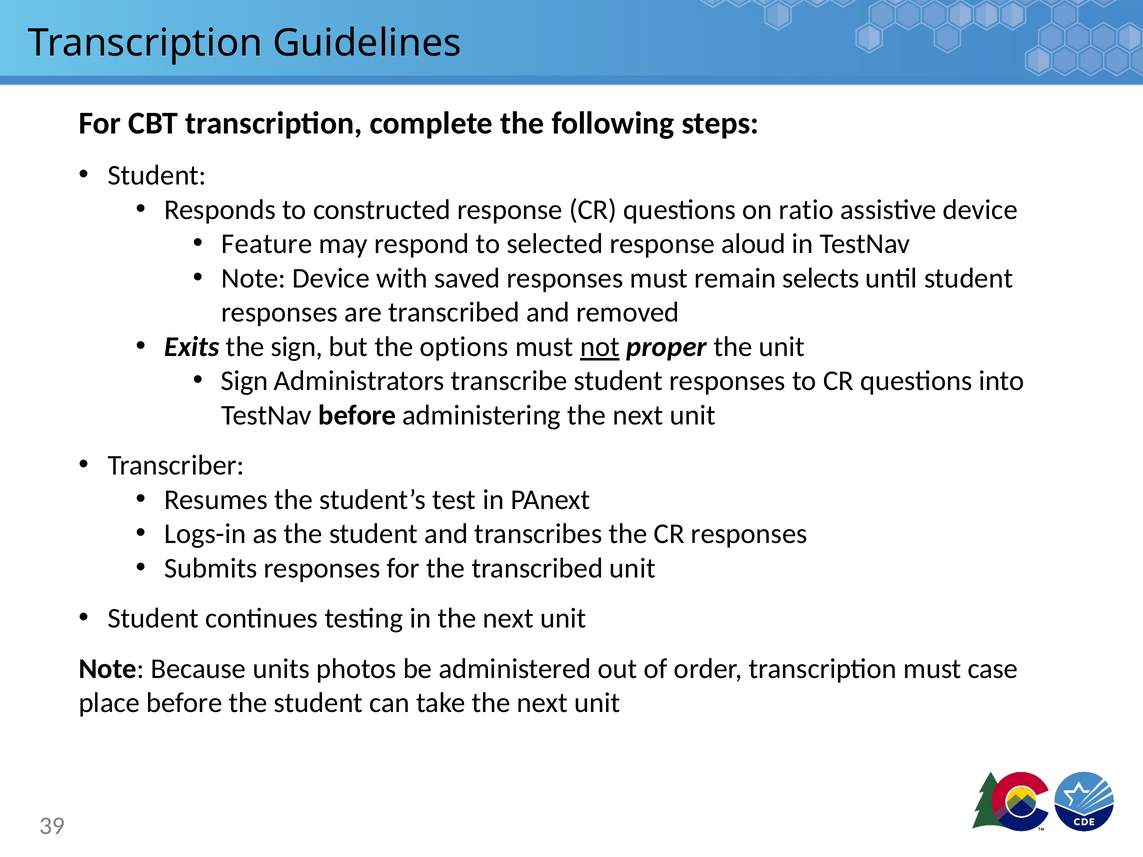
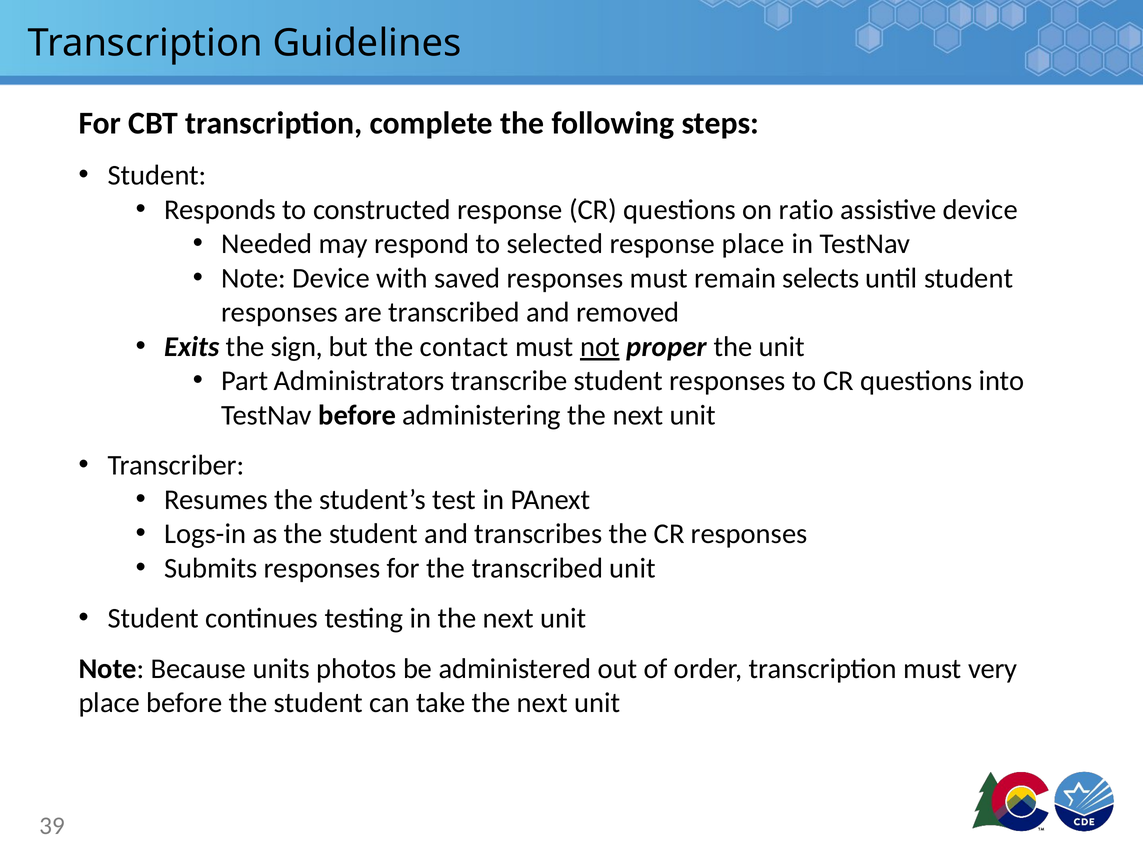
Feature: Feature -> Needed (267, 244)
response aloud: aloud -> place (753, 244)
options: options -> contact (464, 347)
Sign: Sign -> Part (245, 381)
case: case -> very (993, 669)
